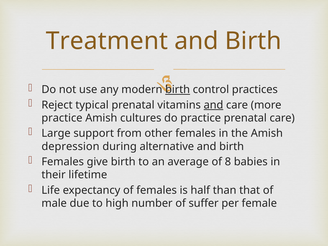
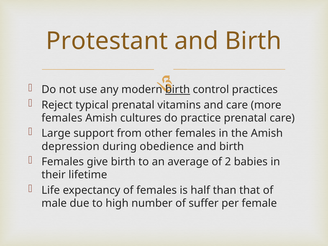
Treatment: Treatment -> Protestant (107, 41)
and underline: present -> none (213, 105)
practice: practice -> females (62, 118)
alternative: alternative -> obedience (167, 146)
8: 8 -> 2 (228, 162)
